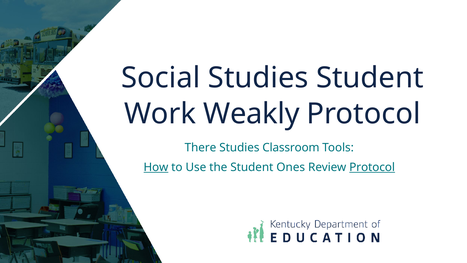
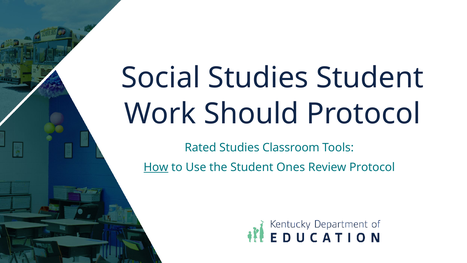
Weakly: Weakly -> Should (251, 114)
There: There -> Rated (200, 147)
Protocol underline: present -> none (372, 167)
